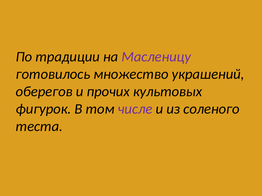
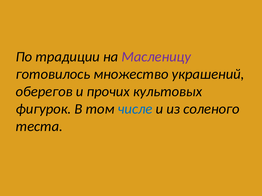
числе colour: purple -> blue (135, 109)
